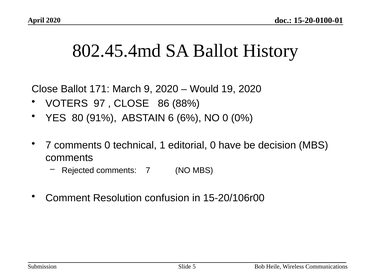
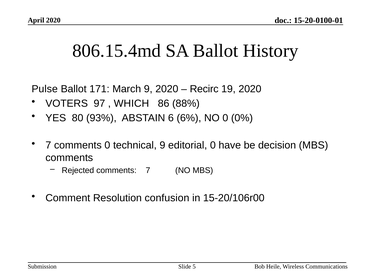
802.45.4md: 802.45.4md -> 806.15.4md (117, 51)
Close: Close -> Pulse (45, 89)
Would: Would -> Recirc (204, 89)
CLOSE: CLOSE -> WHICH (131, 104)
91%: 91% -> 93% (101, 118)
technical 1: 1 -> 9 (162, 145)
